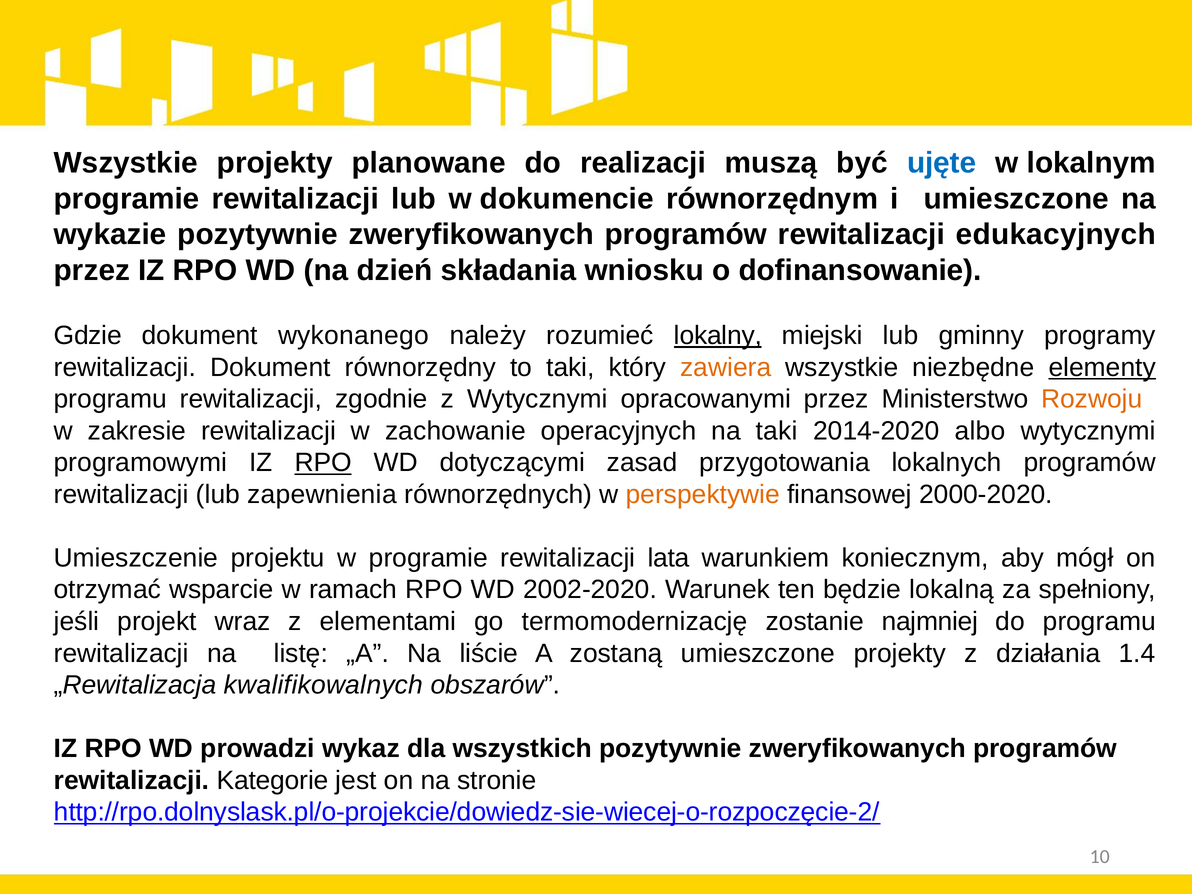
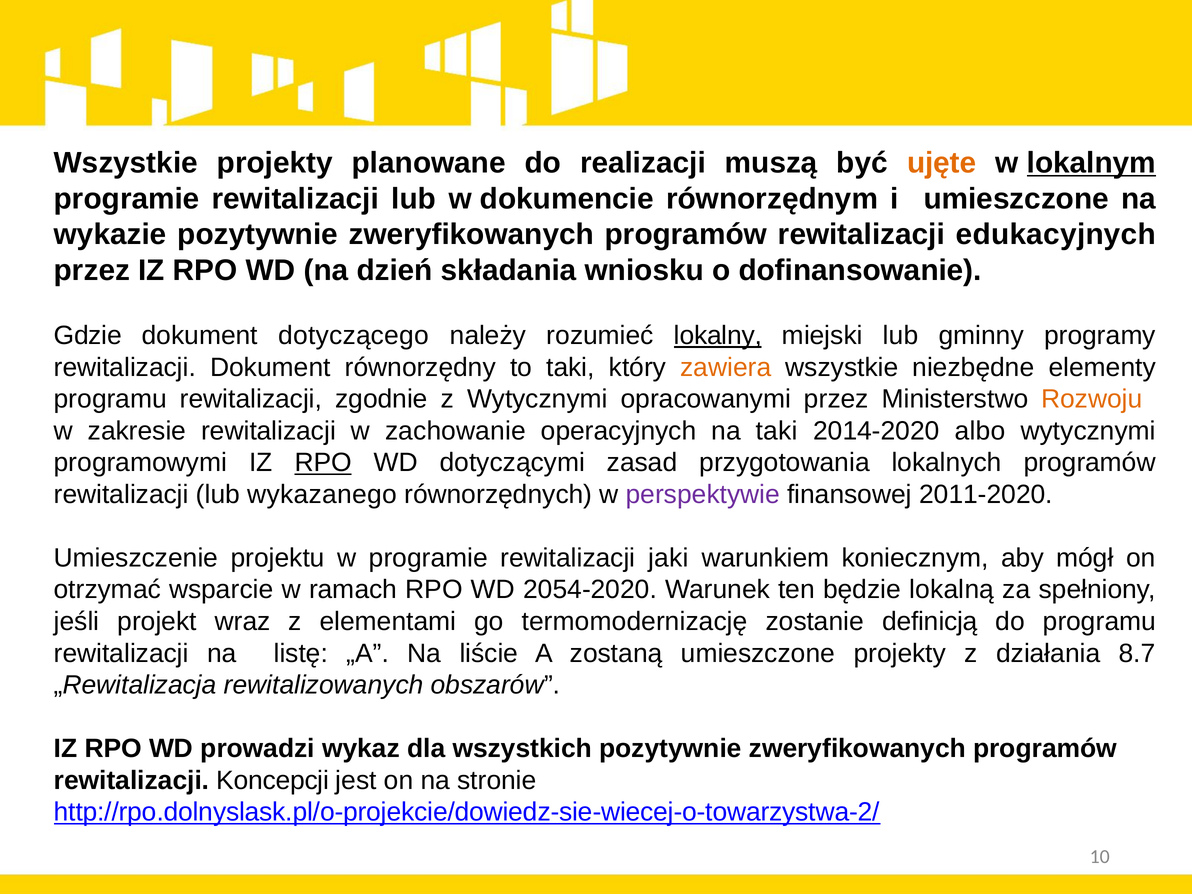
ujęte colour: blue -> orange (942, 163)
lokalnym underline: none -> present (1091, 163)
wykonanego: wykonanego -> dotyczącego (354, 336)
elementy underline: present -> none (1102, 367)
zapewnienia: zapewnienia -> wykazanego (322, 494)
perspektywie colour: orange -> purple (703, 494)
2000-2020: 2000-2020 -> 2011-2020 (986, 494)
lata: lata -> jaki (668, 558)
2002-2020: 2002-2020 -> 2054-2020 (590, 590)
najmniej: najmniej -> definicją (930, 622)
1.4: 1.4 -> 8.7 (1137, 653)
kwalifikowalnych: kwalifikowalnych -> rewitalizowanych (324, 685)
Kategorie: Kategorie -> Koncepcji (273, 780)
http://rpo.dolnyslask.pl/o-projekcie/dowiedz-sie-wiecej-o-rozpoczęcie-2/: http://rpo.dolnyslask.pl/o-projekcie/dowiedz-sie-wiecej-o-rozpoczęcie-2/ -> http://rpo.dolnyslask.pl/o-projekcie/dowiedz-sie-wiecej-o-towarzystwa-2/ (467, 812)
